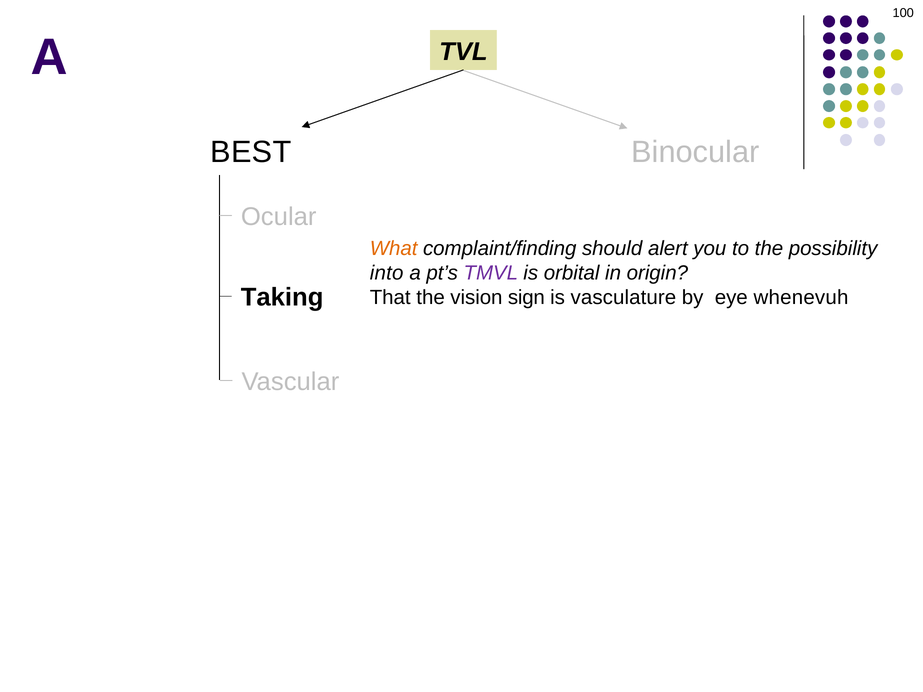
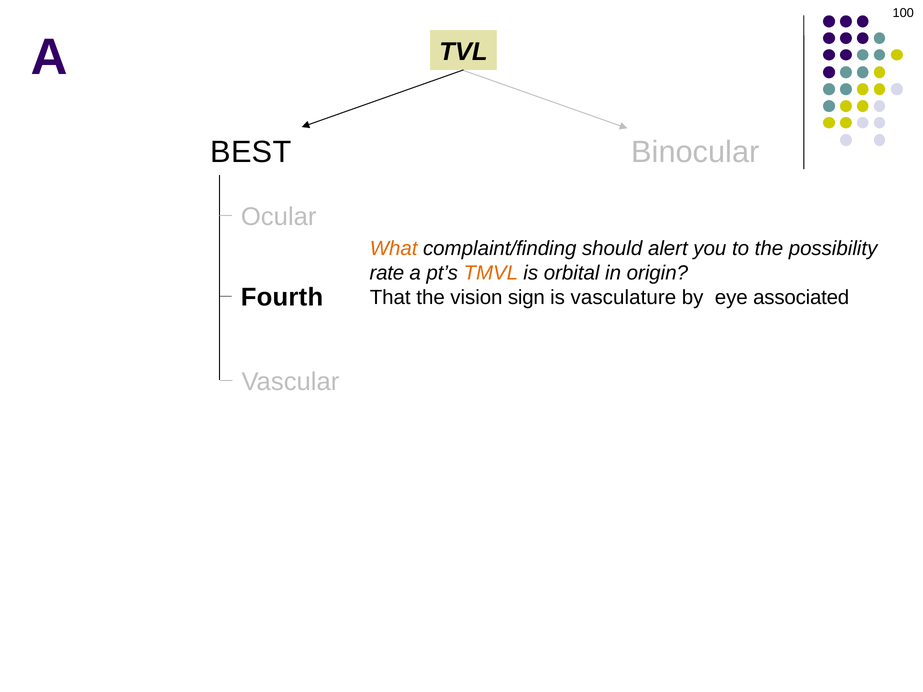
into: into -> rate (387, 273)
TMVL colour: purple -> orange (491, 273)
Taking: Taking -> Fourth (282, 297)
whenevuh: whenevuh -> associated (801, 298)
